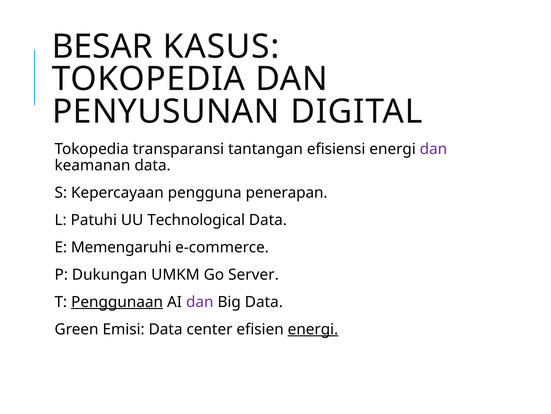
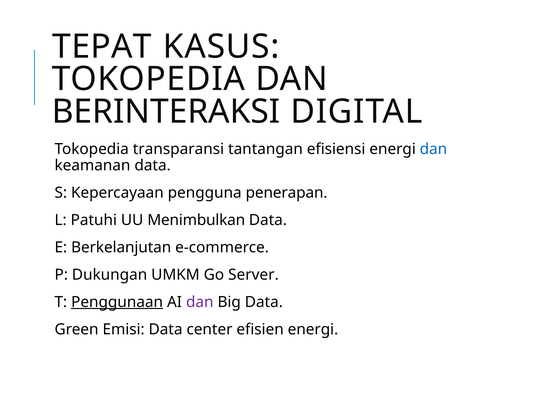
BESAR: BESAR -> TEPAT (102, 47)
PENYUSUNAN: PENYUSUNAN -> BERINTERAKSI (166, 111)
dan colour: purple -> blue (433, 149)
Technological: Technological -> Menimbulkan (196, 220)
Memengaruhi: Memengaruhi -> Berkelanjutan (121, 247)
energi underline: present -> none (313, 329)
